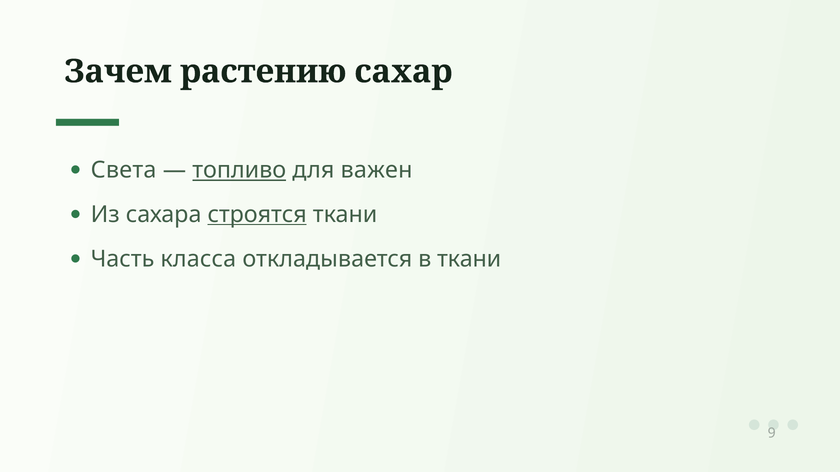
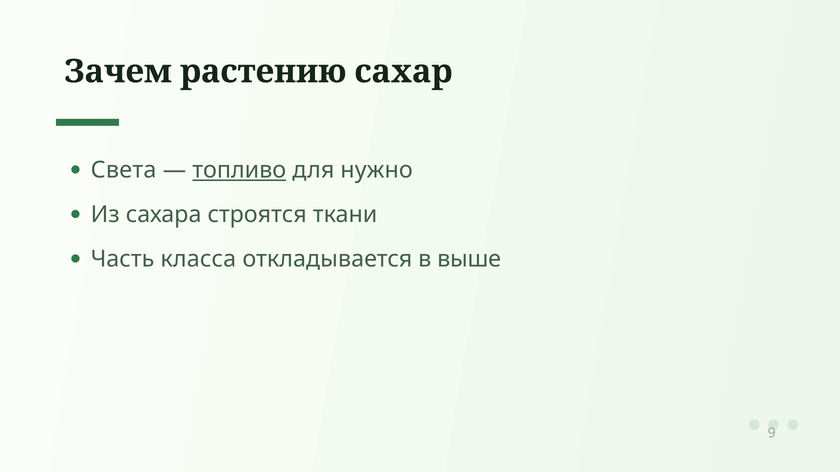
важен: важен -> нужно (377, 170)
строятся underline: present -> none (257, 215)
в ткани: ткани -> выше (469, 259)
